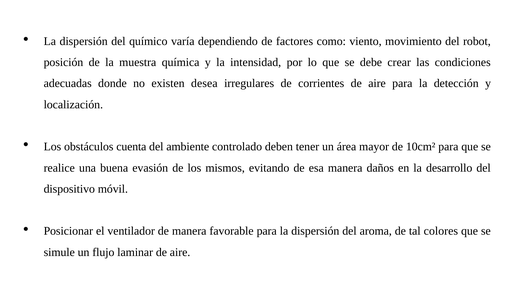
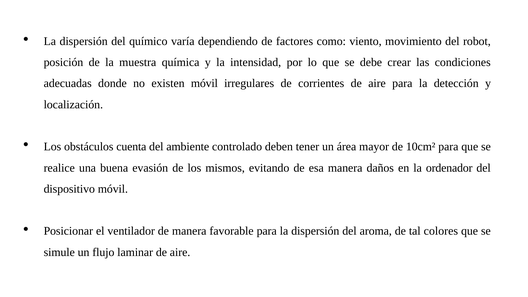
existen desea: desea -> móvil (204, 83)
desarrollo: desarrollo -> ordenador (449, 168)
